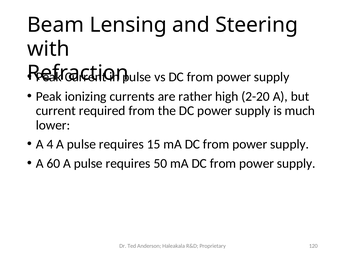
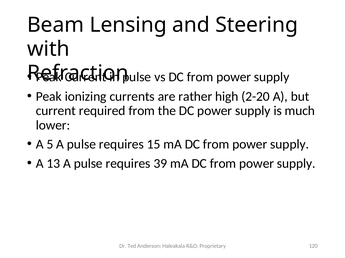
4: 4 -> 5 (50, 145)
60: 60 -> 13 (53, 164)
50: 50 -> 39 (160, 164)
